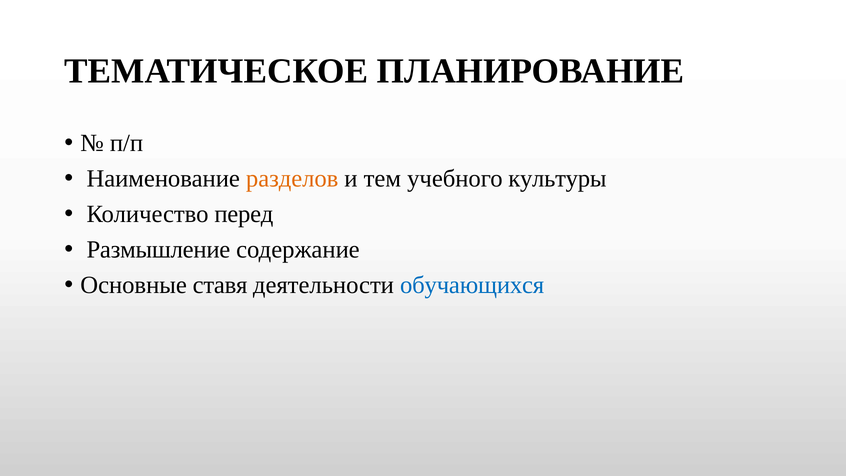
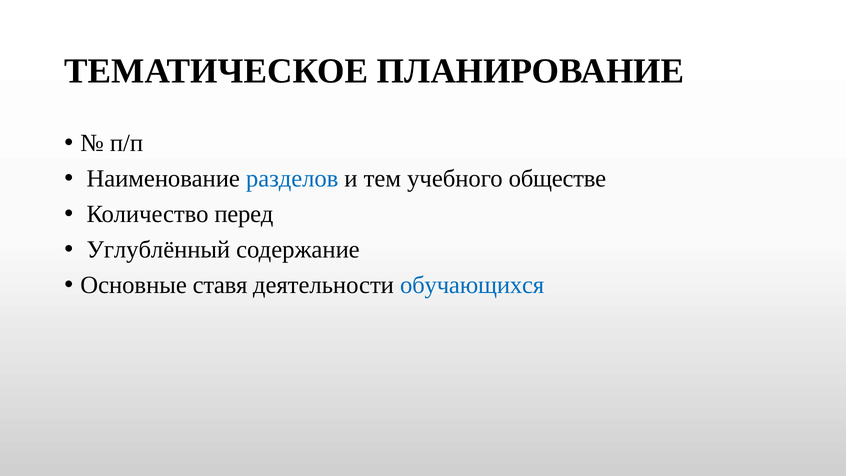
разделов colour: orange -> blue (292, 179)
культуры: культуры -> обществе (557, 179)
Размышление: Размышление -> Углублённый (158, 249)
